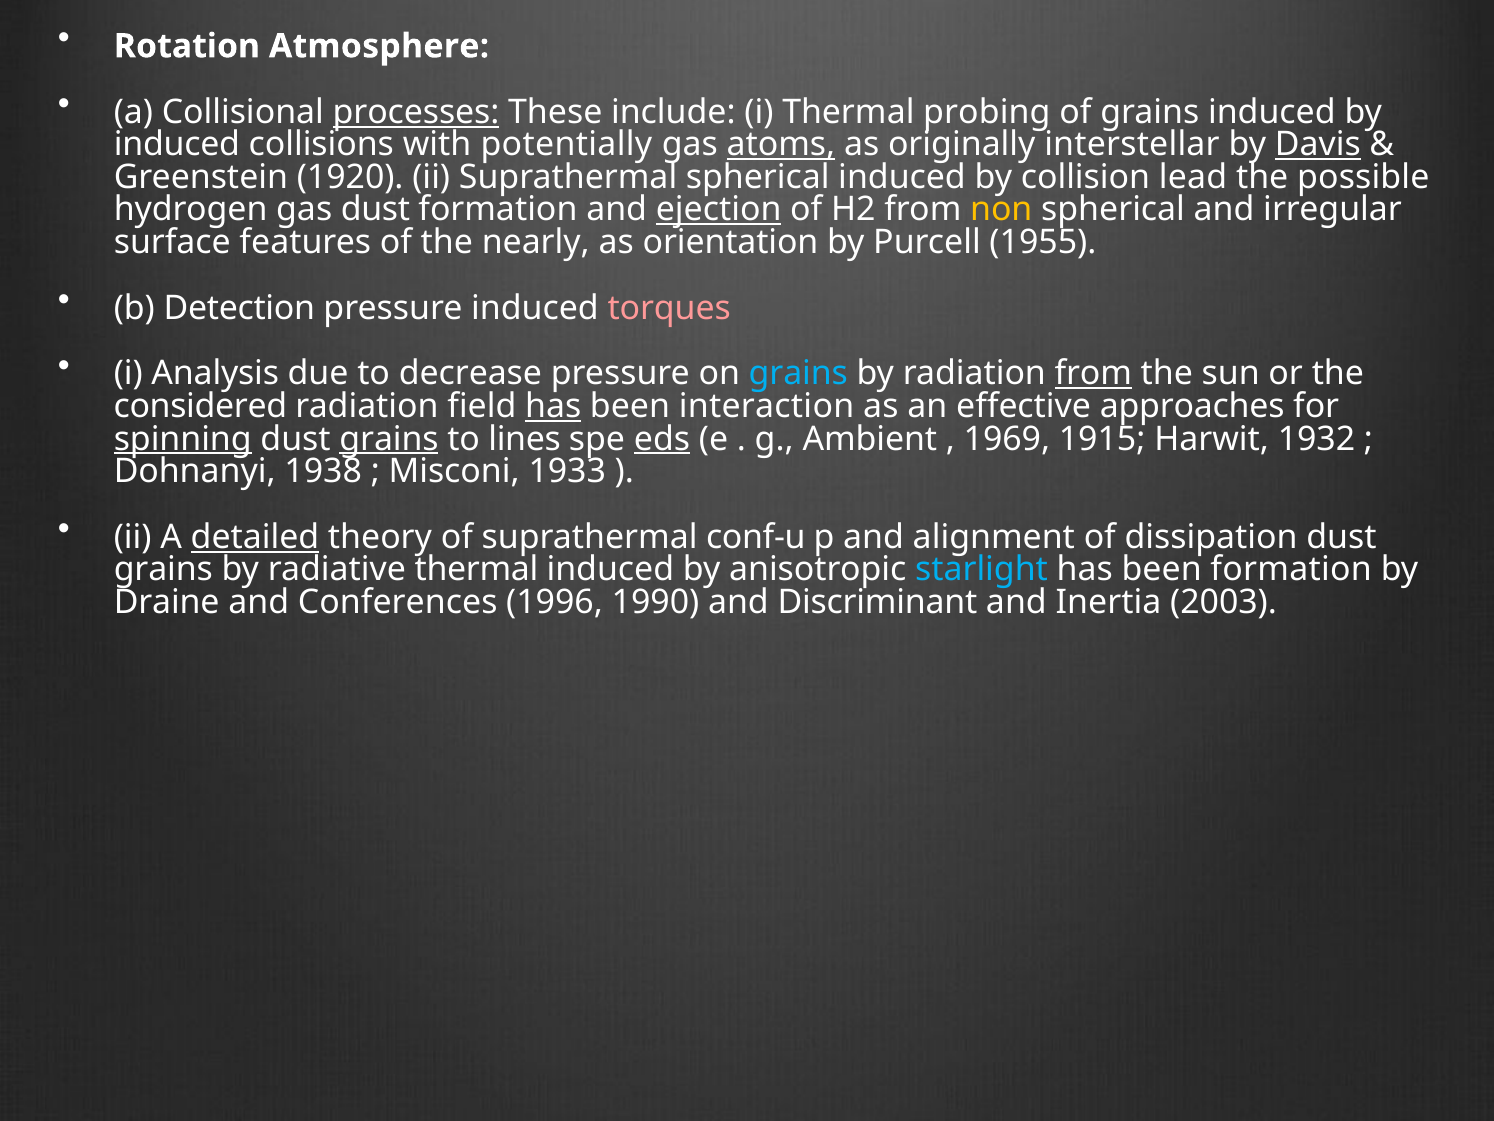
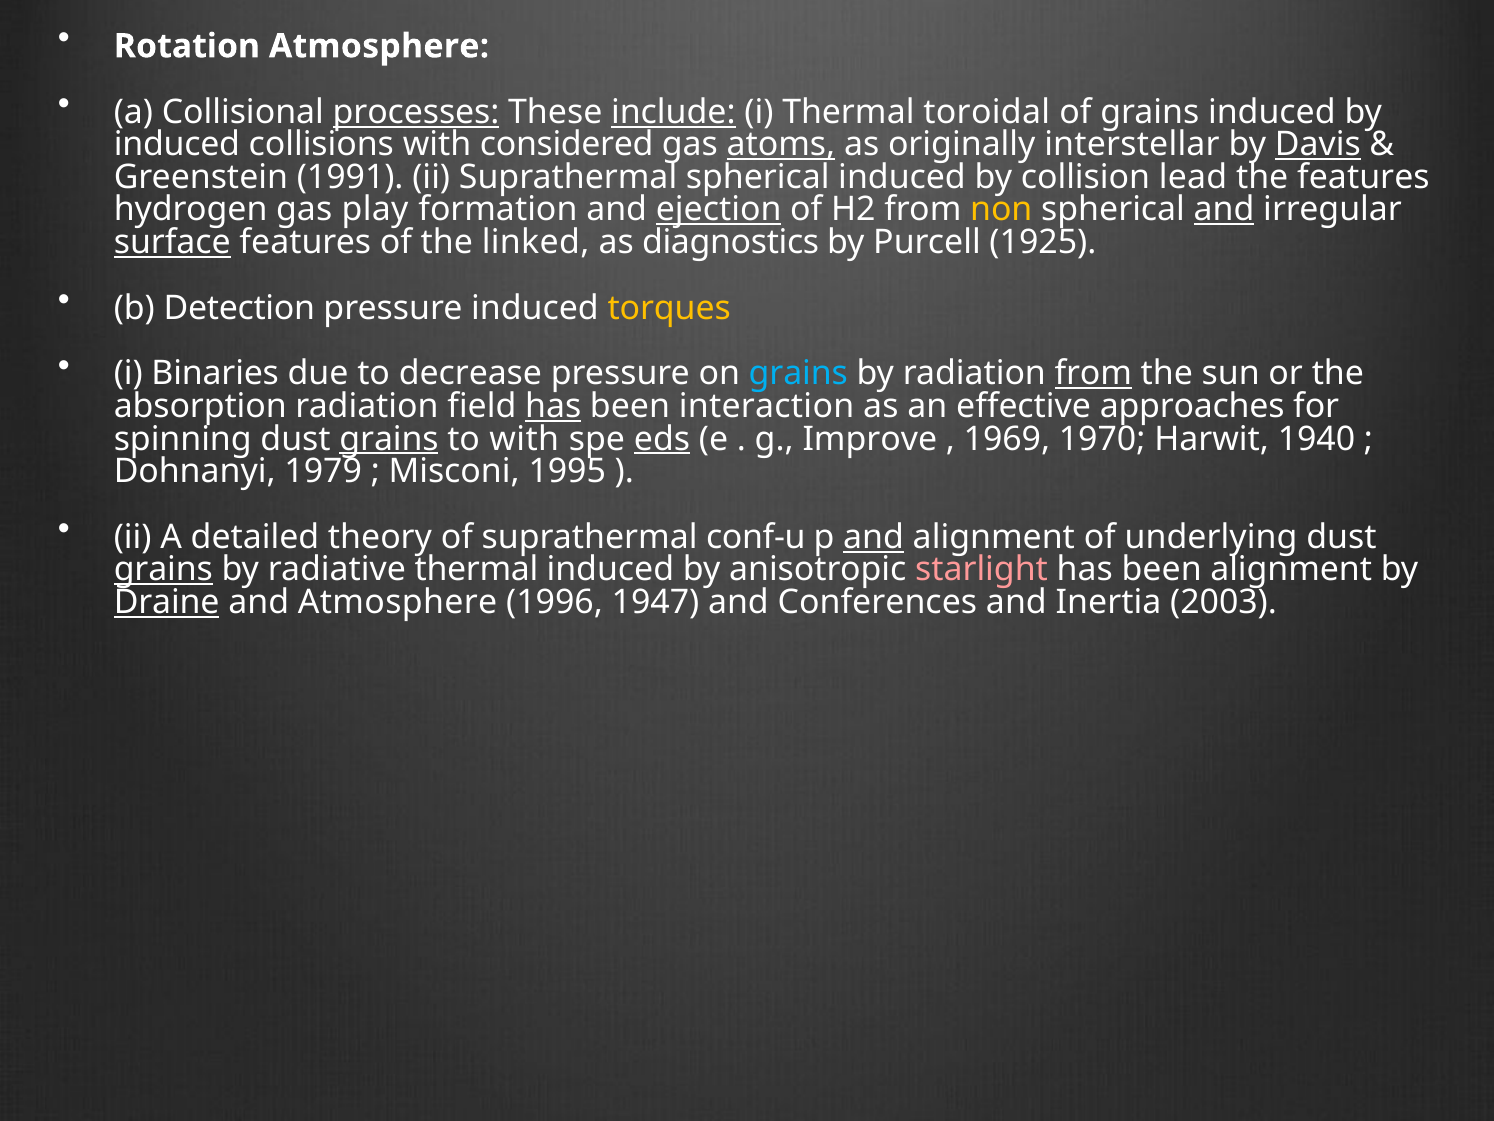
include underline: none -> present (673, 112)
probing: probing -> toroidal (987, 112)
potentially: potentially -> considered (567, 144)
1920: 1920 -> 1991 (350, 177)
the possible: possible -> features (1363, 177)
gas dust: dust -> play (375, 210)
and underline: none -> present (1224, 210)
surface underline: none -> present (172, 242)
nearly: nearly -> linked (536, 242)
orientation: orientation -> diagnostics (731, 242)
1955: 1955 -> 1925 (1043, 242)
torques colour: pink -> yellow (669, 308)
Analysis: Analysis -> Binaries (215, 374)
considered: considered -> absorption (200, 406)
spinning underline: present -> none (183, 439)
to lines: lines -> with (524, 439)
Ambient: Ambient -> Improve (870, 439)
1915: 1915 -> 1970 (1102, 439)
1932: 1932 -> 1940 (1316, 439)
1938: 1938 -> 1979 (323, 471)
1933: 1933 -> 1995 (567, 471)
detailed underline: present -> none (255, 537)
and underline: none -> present (874, 537)
dissipation: dissipation -> underlying (1211, 537)
grains underline: none -> present (163, 569)
starlight colour: light blue -> pink (982, 569)
been formation: formation -> alignment (1291, 569)
Draine underline: none -> present (167, 602)
and Conferences: Conferences -> Atmosphere (398, 602)
1990: 1990 -> 1947 (655, 602)
Discriminant: Discriminant -> Conferences (877, 602)
